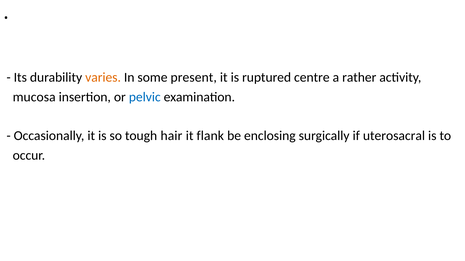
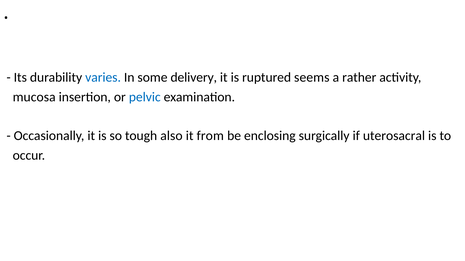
varies colour: orange -> blue (103, 78)
present: present -> delivery (194, 78)
centre: centre -> seems (312, 78)
hair: hair -> also (171, 136)
flank: flank -> from (210, 136)
